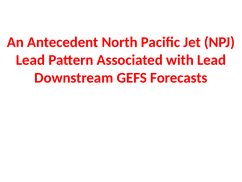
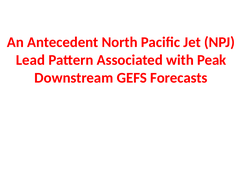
with Lead: Lead -> Peak (212, 60)
